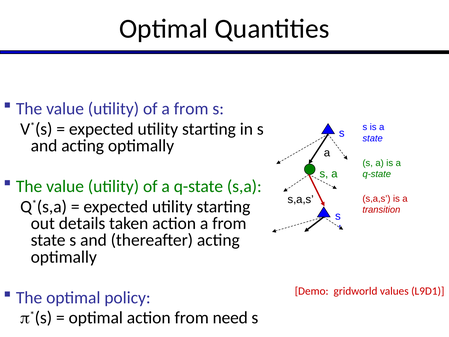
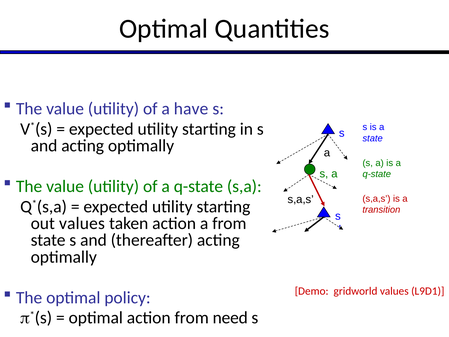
of a from: from -> have (191, 109)
out details: details -> values (82, 223)
